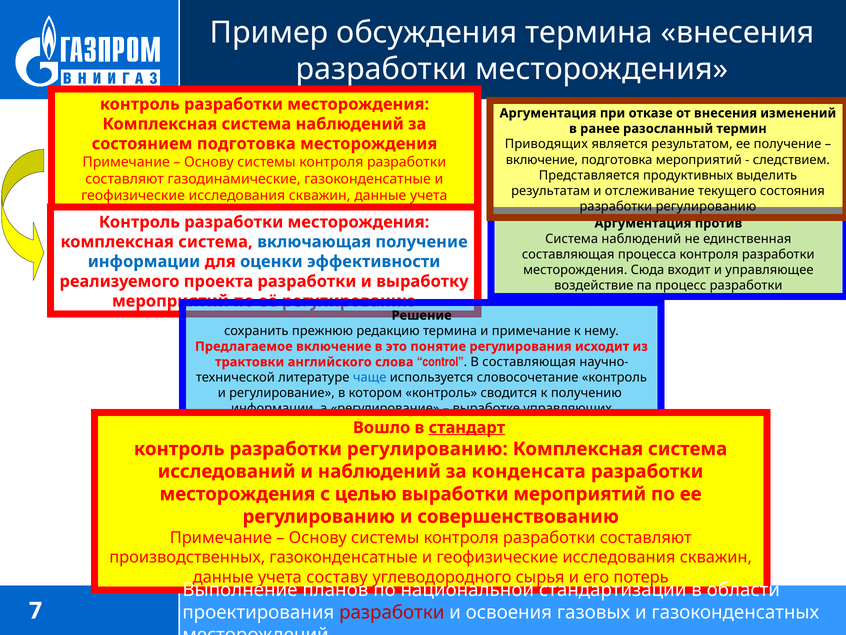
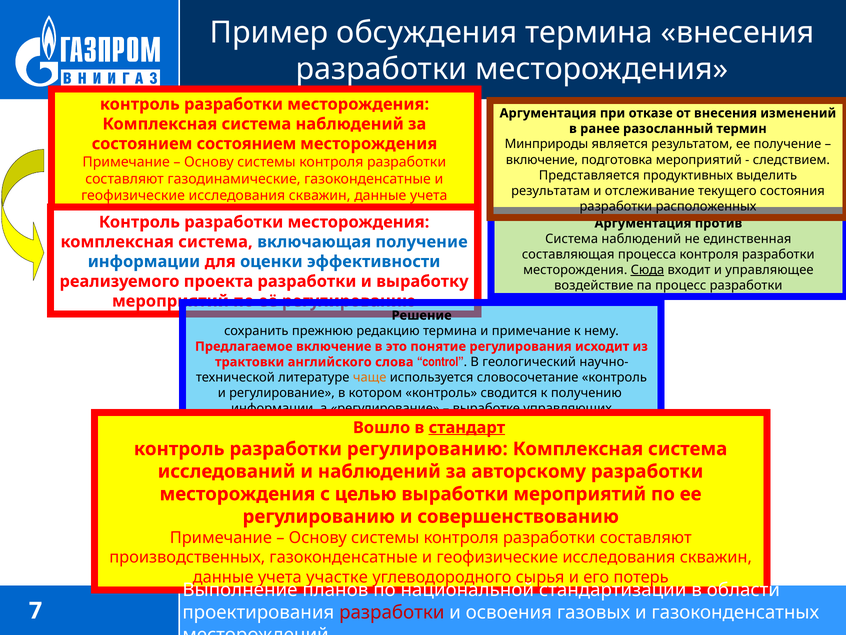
Приводящих: Приводящих -> Минприроды (546, 144)
состоянием подготовка: подготовка -> состоянием (246, 144)
регулированию: регулированию -> расположенных (706, 206)
Сюда underline: none -> present (647, 270)
В составляющая: составляющая -> геологический (529, 362)
чаще colour: blue -> orange (370, 377)
конденсата: конденсата -> авторскому (529, 471)
составу: составу -> участке (337, 577)
